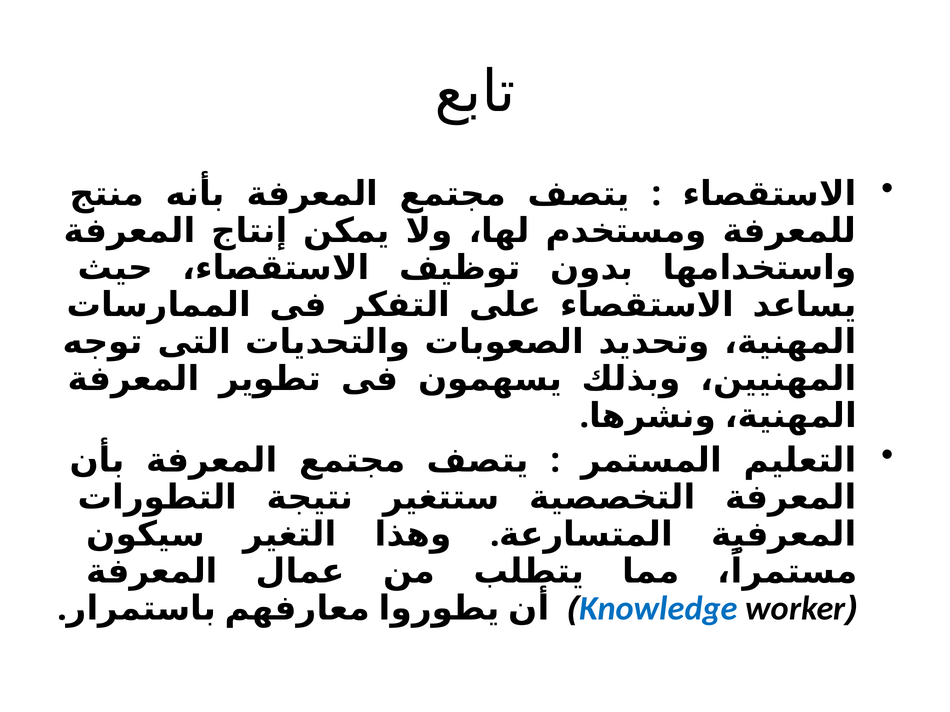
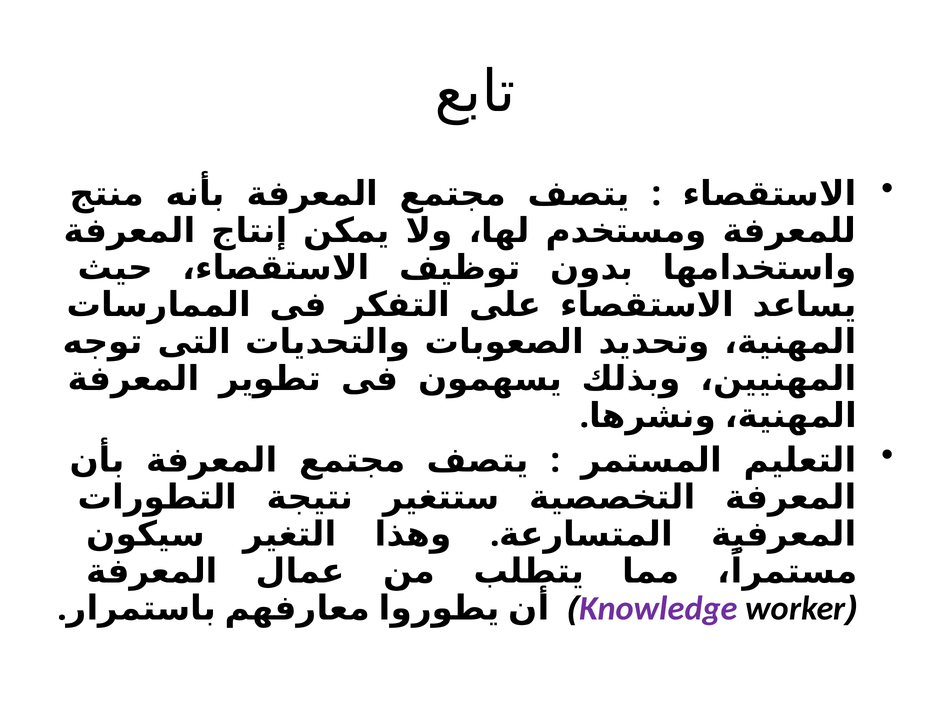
Knowledge colour: blue -> purple (658, 609)
